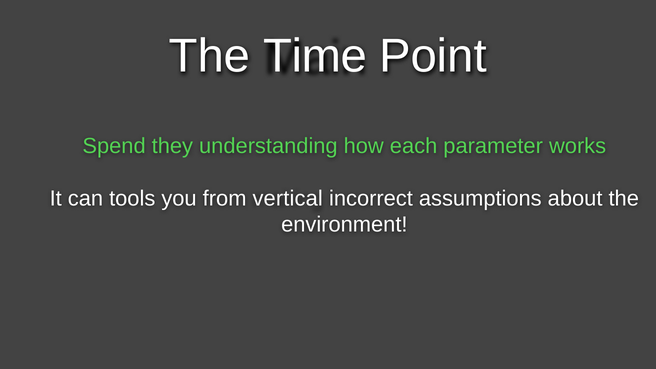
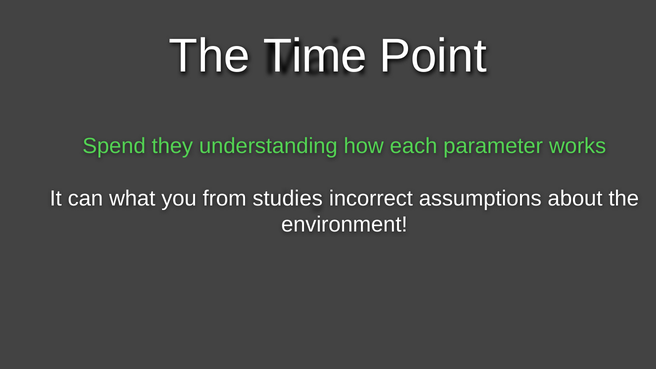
tools: tools -> what (132, 198)
vertical: vertical -> studies (288, 198)
